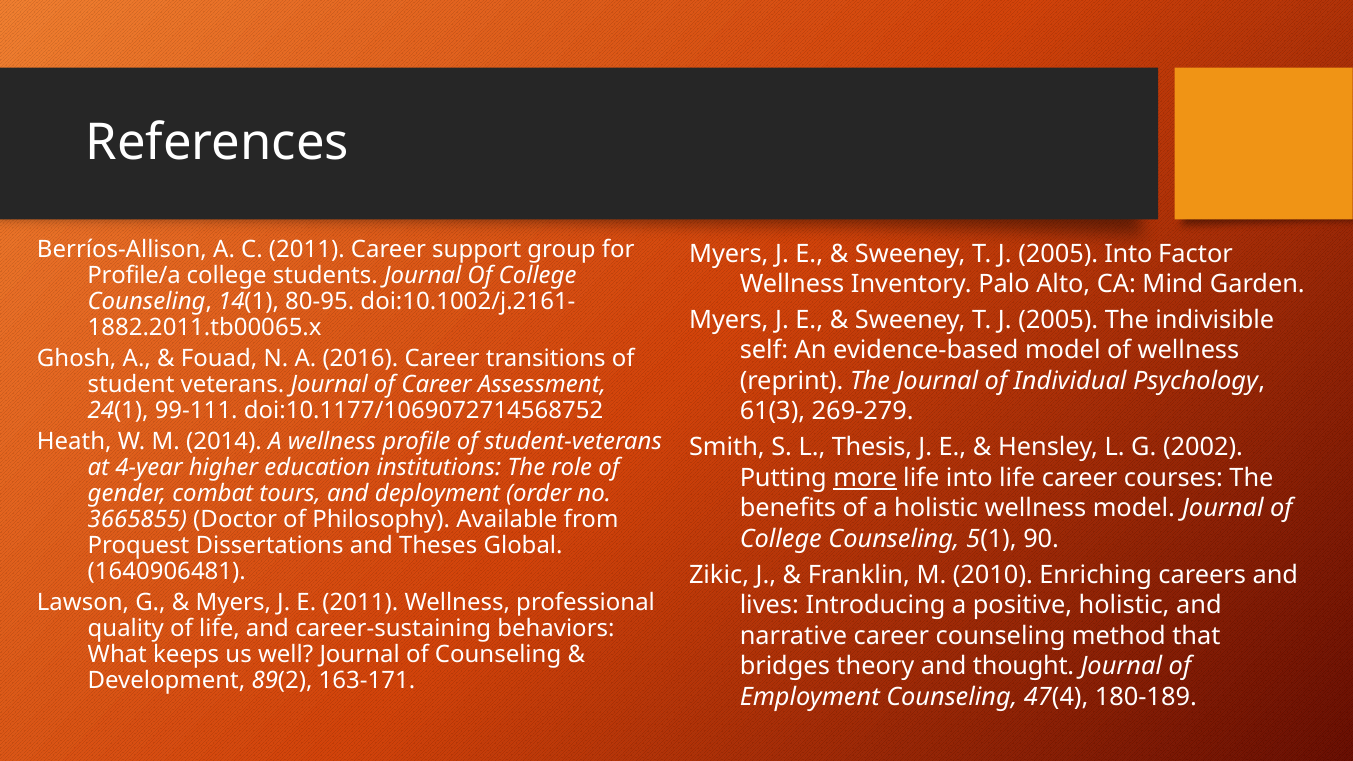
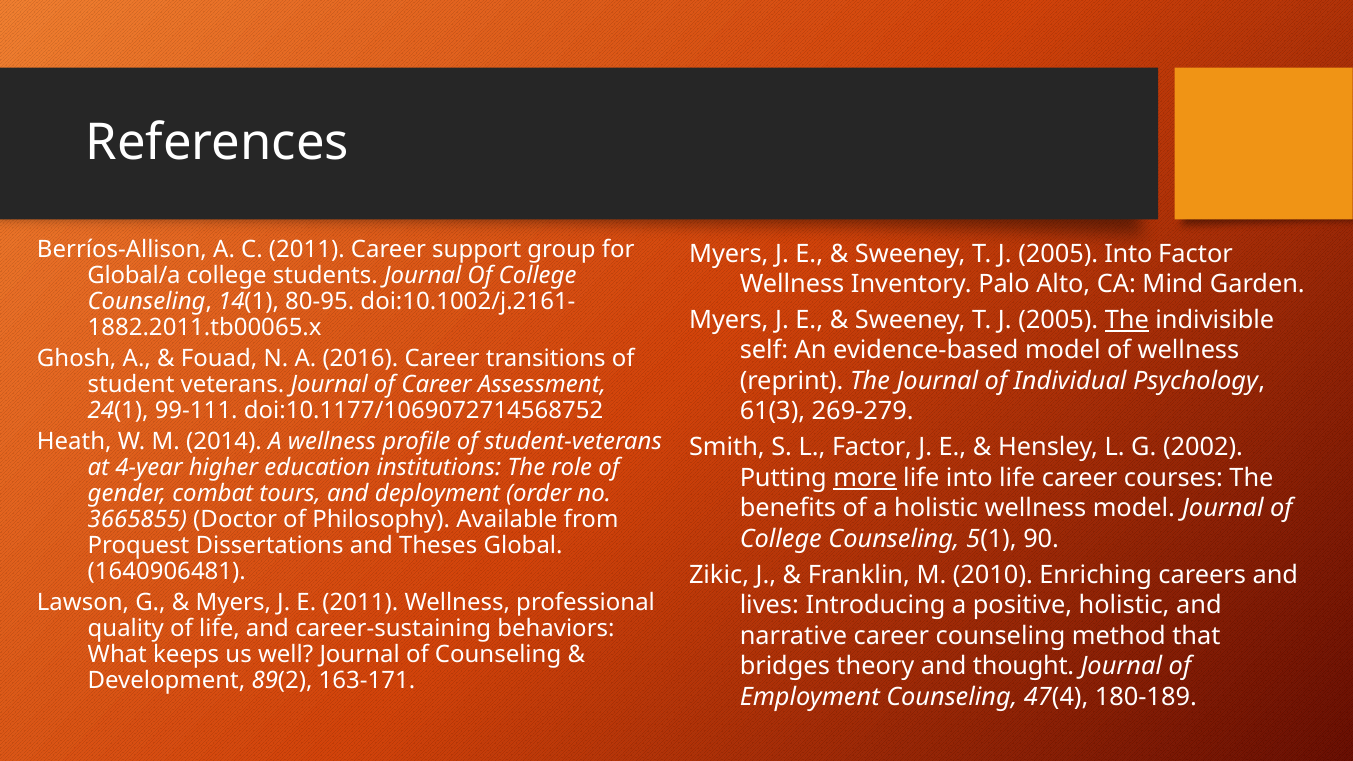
Profile/a: Profile/a -> Global/a (134, 275)
The underline: none -> present (1127, 320)
L Thesis: Thesis -> Factor (872, 448)
